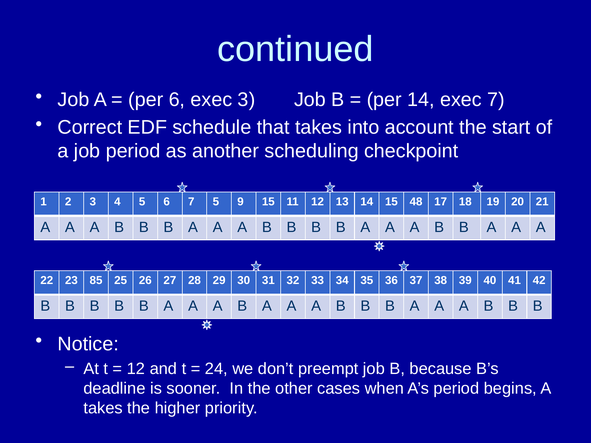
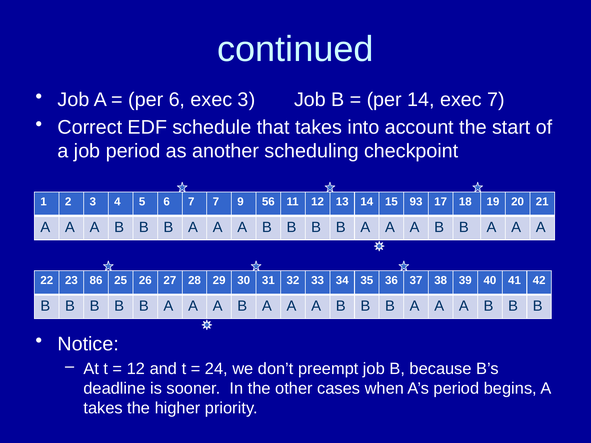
7 5: 5 -> 7 (216, 202)
9 15: 15 -> 56 (268, 202)
48: 48 -> 93 (416, 202)
85: 85 -> 86 (96, 280)
